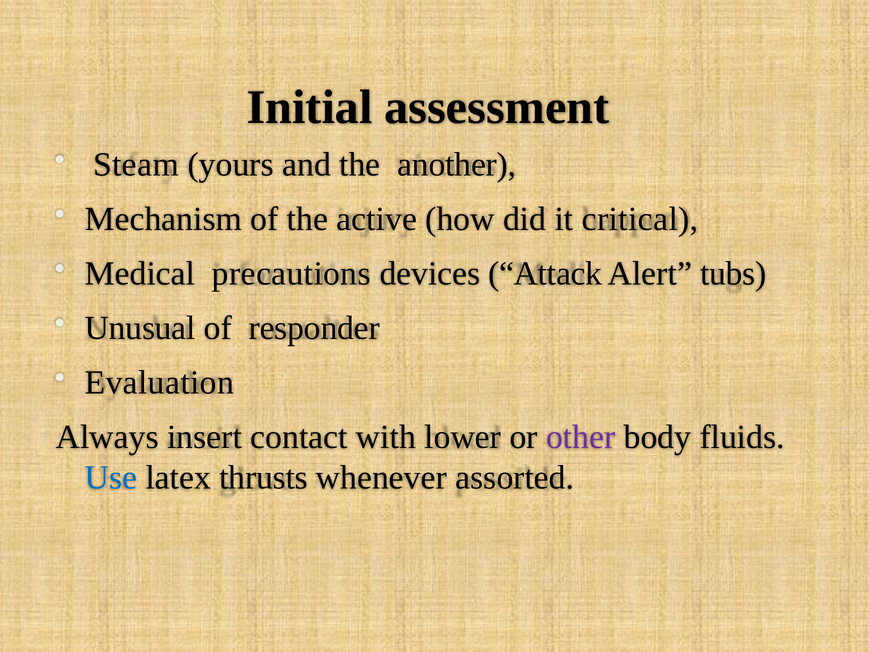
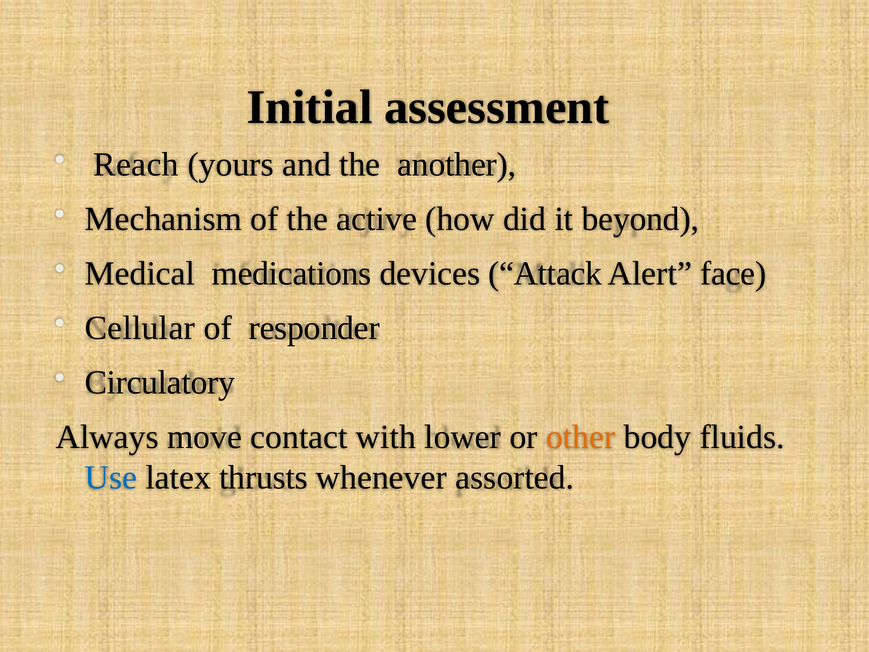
Steam: Steam -> Reach (136, 165)
critical: critical -> beyond (640, 219)
precautions: precautions -> medications (292, 274)
tubs: tubs -> face (733, 274)
Unusual: Unusual -> Cellular (140, 328)
Evaluation: Evaluation -> Circulatory (160, 383)
insert: insert -> move (205, 437)
other colour: purple -> orange (581, 437)
